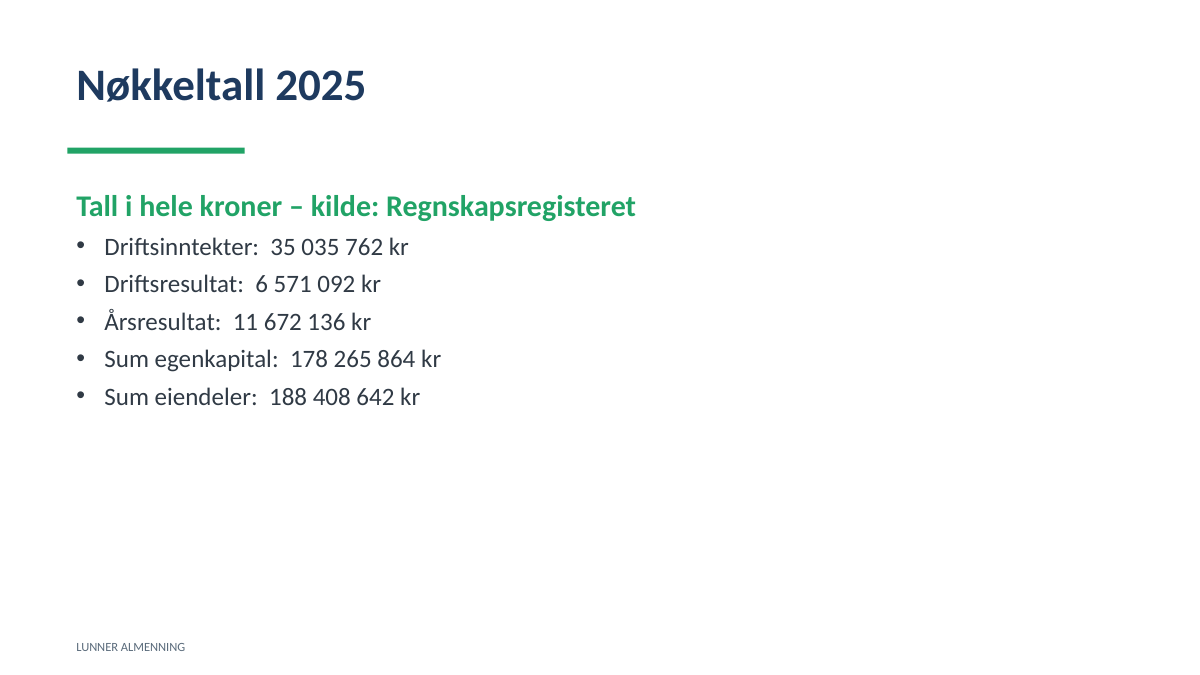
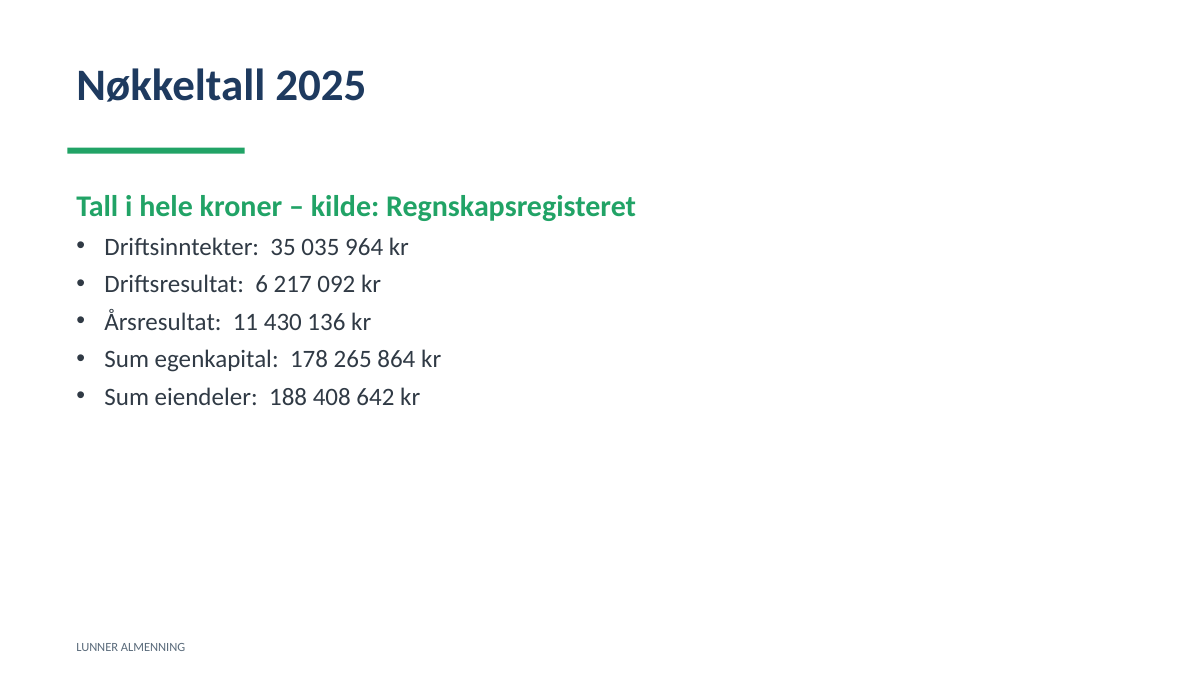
762: 762 -> 964 (364, 247)
571: 571 -> 217 (293, 284)
672: 672 -> 430 (283, 322)
